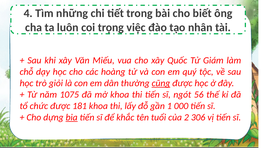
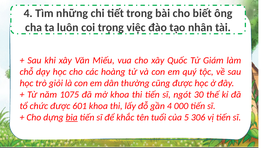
cũng underline: present -> none (161, 83)
56: 56 -> 30 (199, 94)
181: 181 -> 601 (80, 106)
gần 1: 1 -> 4 (169, 106)
2: 2 -> 5 (186, 117)
